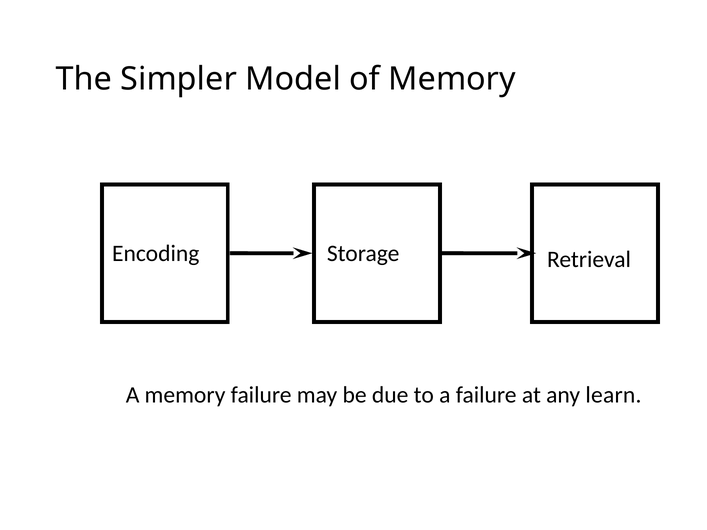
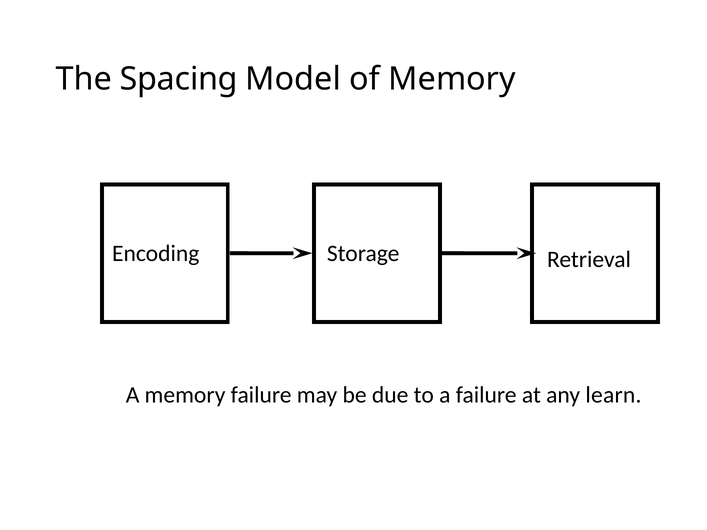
Simpler: Simpler -> Spacing (179, 79)
